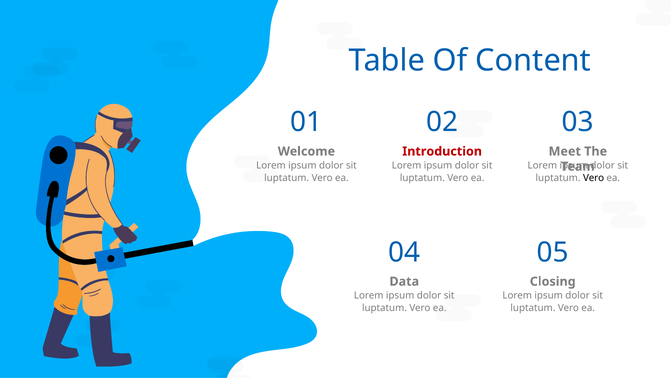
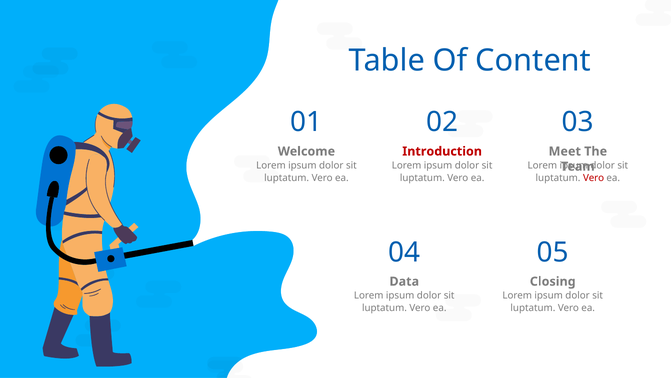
Vero colour: black -> red (594, 178)
